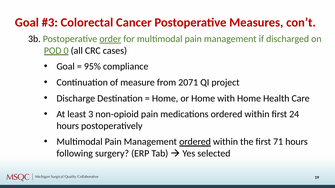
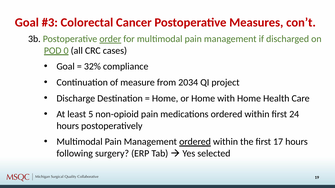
95%: 95% -> 32% (92, 67)
2071: 2071 -> 2034 (188, 83)
3: 3 -> 5 (91, 114)
71: 71 -> 17 (278, 142)
